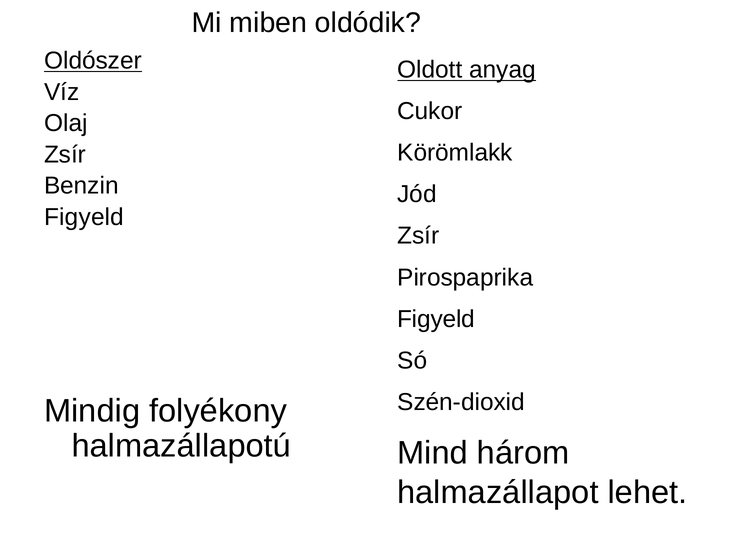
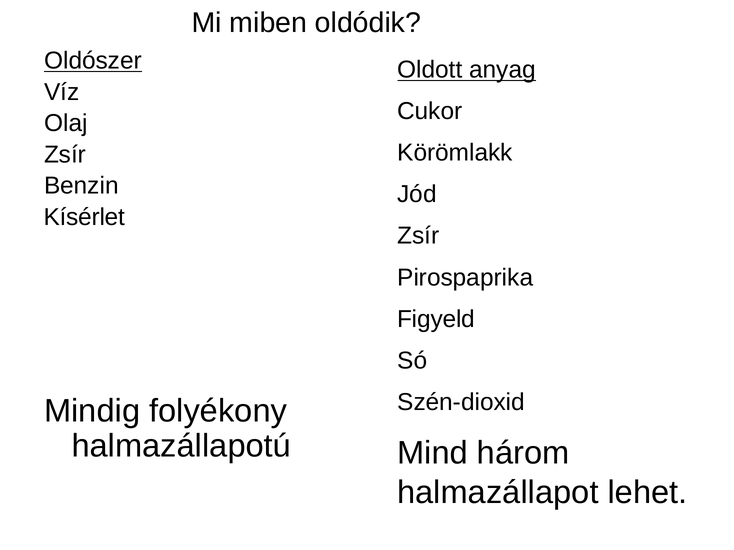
Figyeld: Figyeld -> Kísérlet (84, 217)
